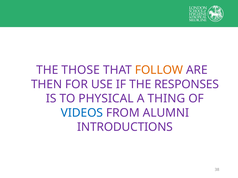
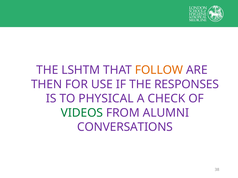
THOSE: THOSE -> LSHTM (81, 70)
THING: THING -> CHECK (166, 99)
VIDEOS colour: blue -> green (82, 113)
INTRODUCTIONS: INTRODUCTIONS -> CONVERSATIONS (125, 127)
